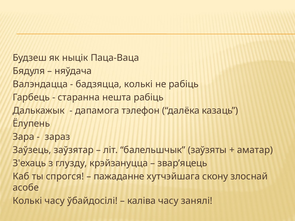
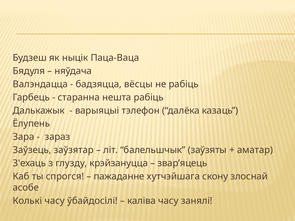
бадзяцца колькі: колькі -> вёсцы (138, 84)
дапамога: дапамога -> варыяцыі (97, 111)
